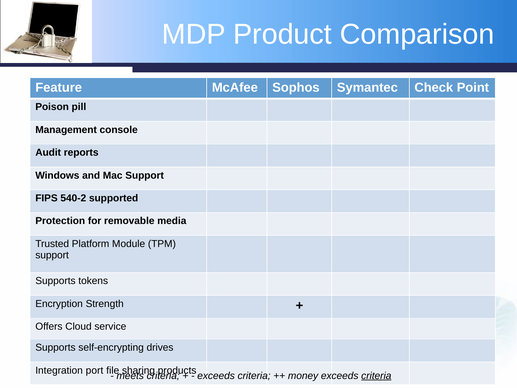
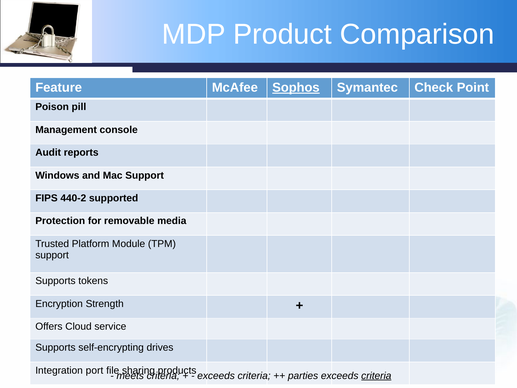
Sophos underline: none -> present (296, 88)
540-2: 540-2 -> 440-2 (73, 198)
money: money -> parties (303, 375)
